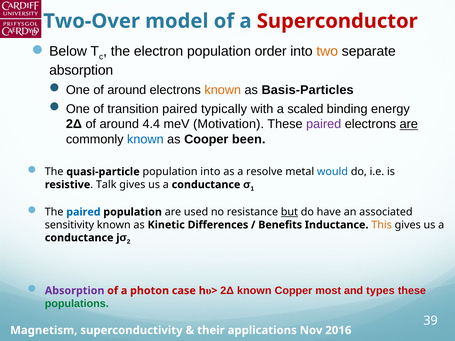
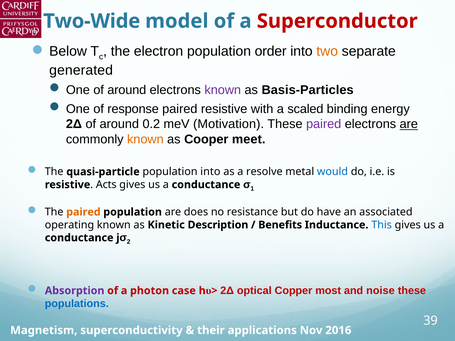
Two-Over: Two-Over -> Two-Wide (92, 21)
absorption: absorption -> generated (81, 70)
known colour: orange -> purple (223, 90)
transition: transition -> response (133, 109)
paired typically: typically -> resistive (224, 109)
4.4: 4.4 -> 0.2 (151, 124)
known colour: blue -> orange (145, 139)
been: been -> meet (249, 139)
Talk: Talk -> Acts (106, 185)
paired colour: blue -> orange (83, 212)
used: used -> does (196, 212)
but underline: present -> none (289, 212)
sensitivity: sensitivity -> operating (69, 225)
Differences: Differences -> Description (218, 225)
This colour: orange -> blue (382, 225)
2Δ known: known -> optical (254, 291)
types: types -> noise (380, 291)
populations colour: green -> blue (77, 304)
